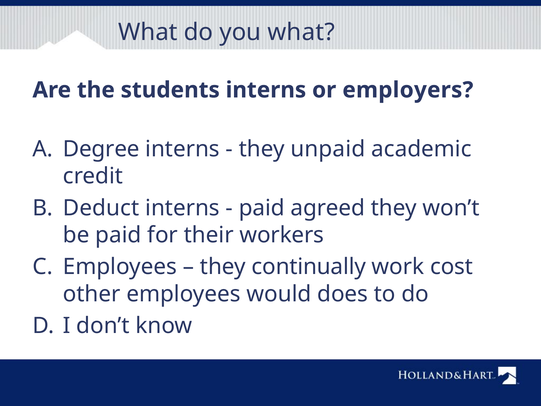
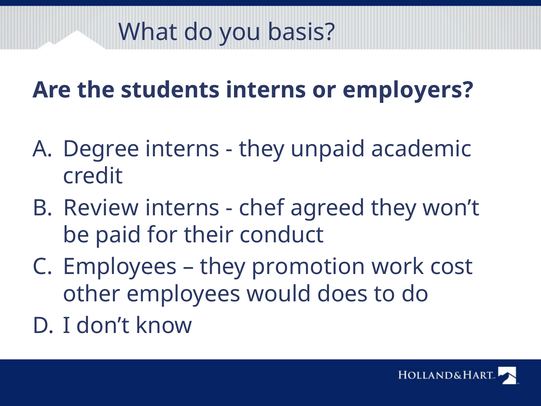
you what: what -> basis (301, 32)
Deduct: Deduct -> Review (101, 208)
paid: paid -> chef (262, 208)
workers: workers -> conduct (282, 235)
continually: continually -> promotion (309, 267)
